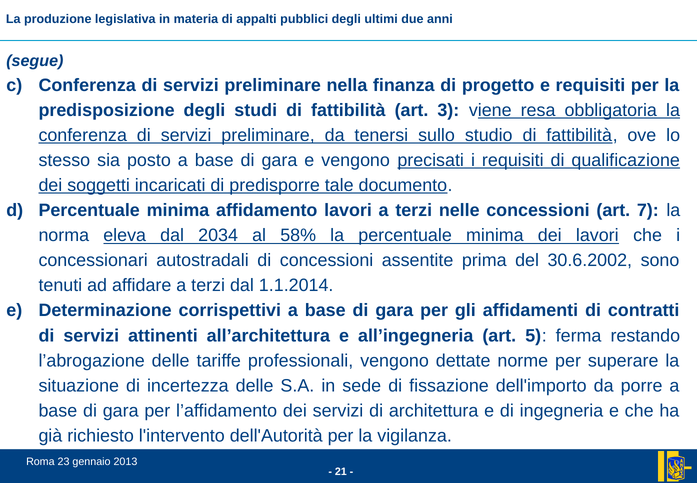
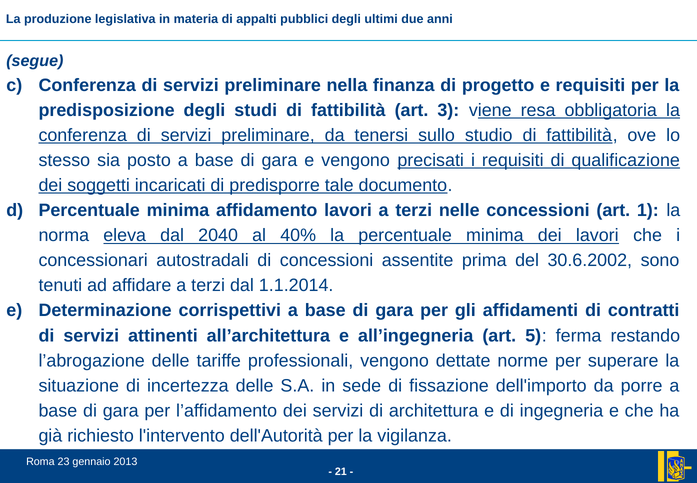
7: 7 -> 1 (648, 210)
2034: 2034 -> 2040 (218, 235)
58%: 58% -> 40% (298, 235)
